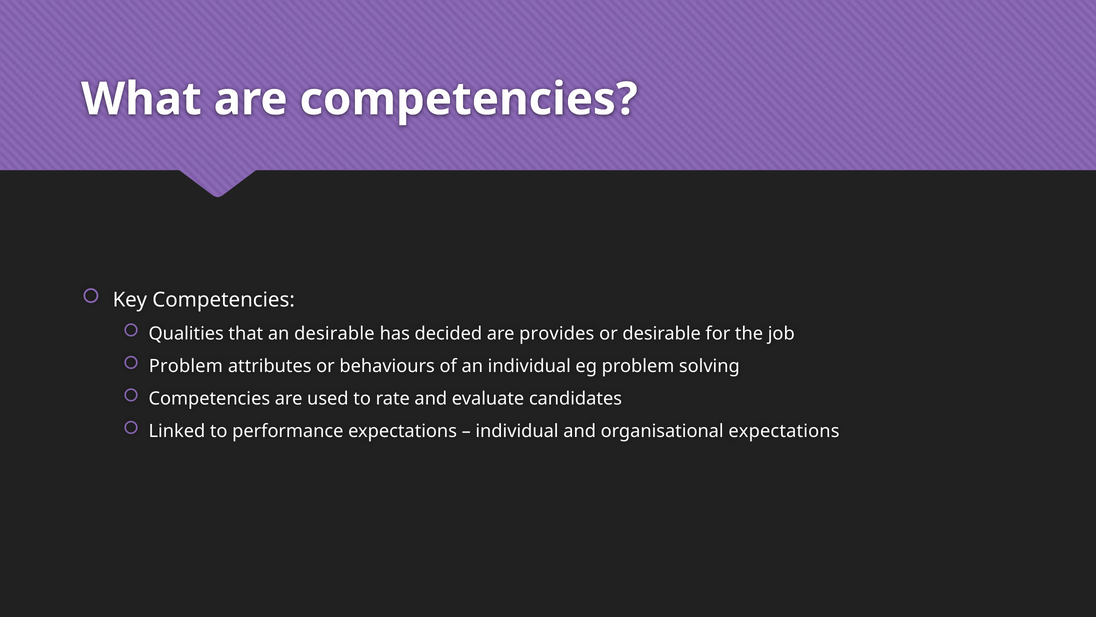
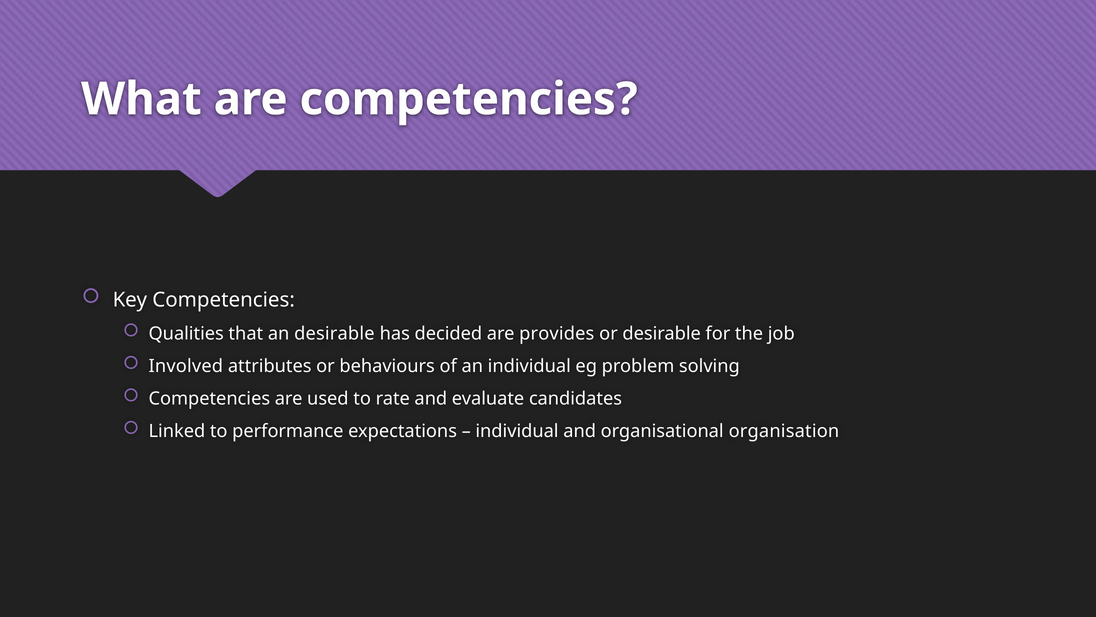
Problem: Problem -> Involved (186, 366)
organisational expectations: expectations -> organisation (784, 431)
